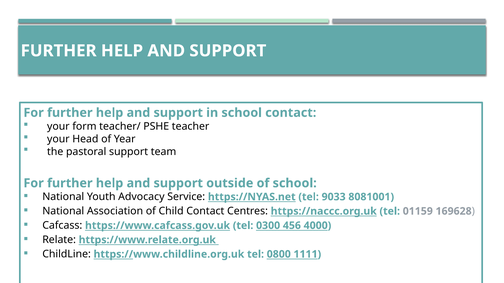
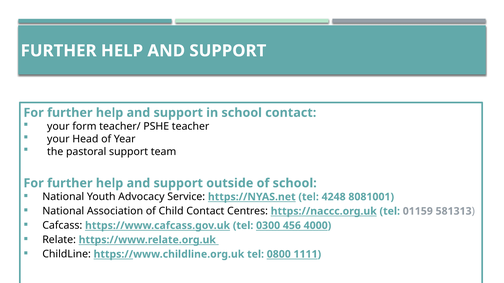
9033: 9033 -> 4248 (334, 197)
169628: 169628 -> 581313 (454, 212)
